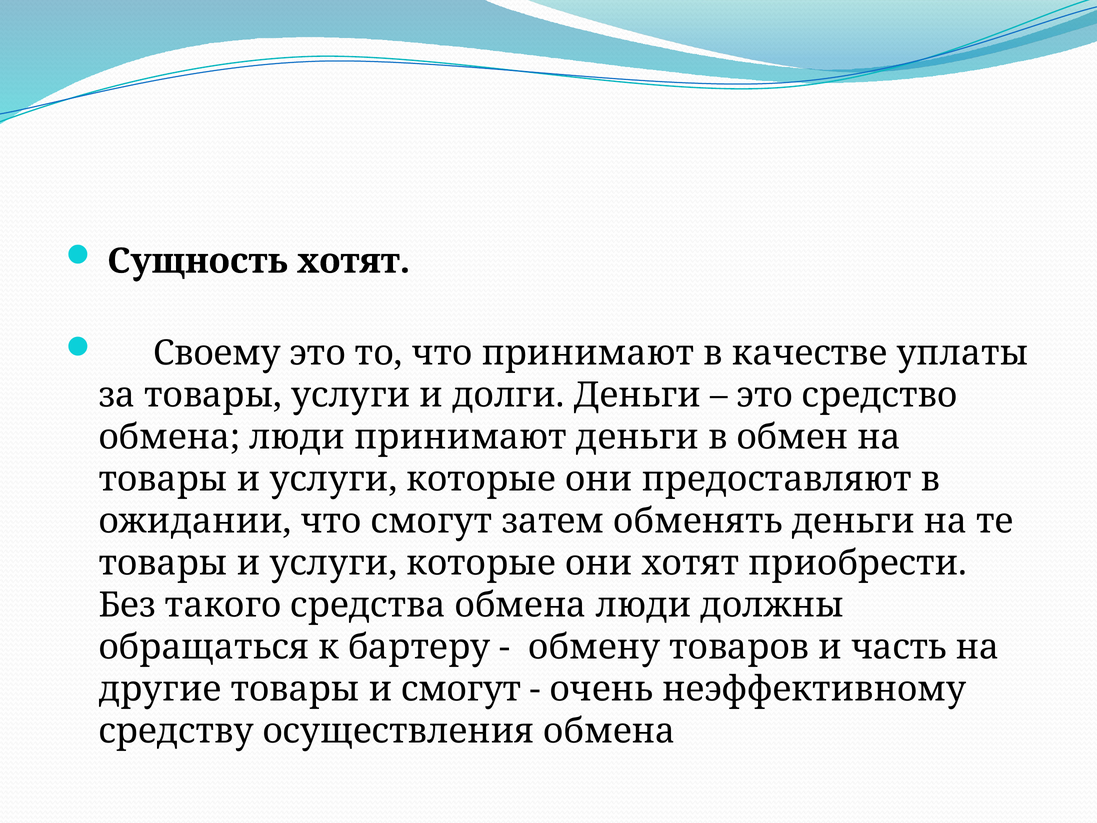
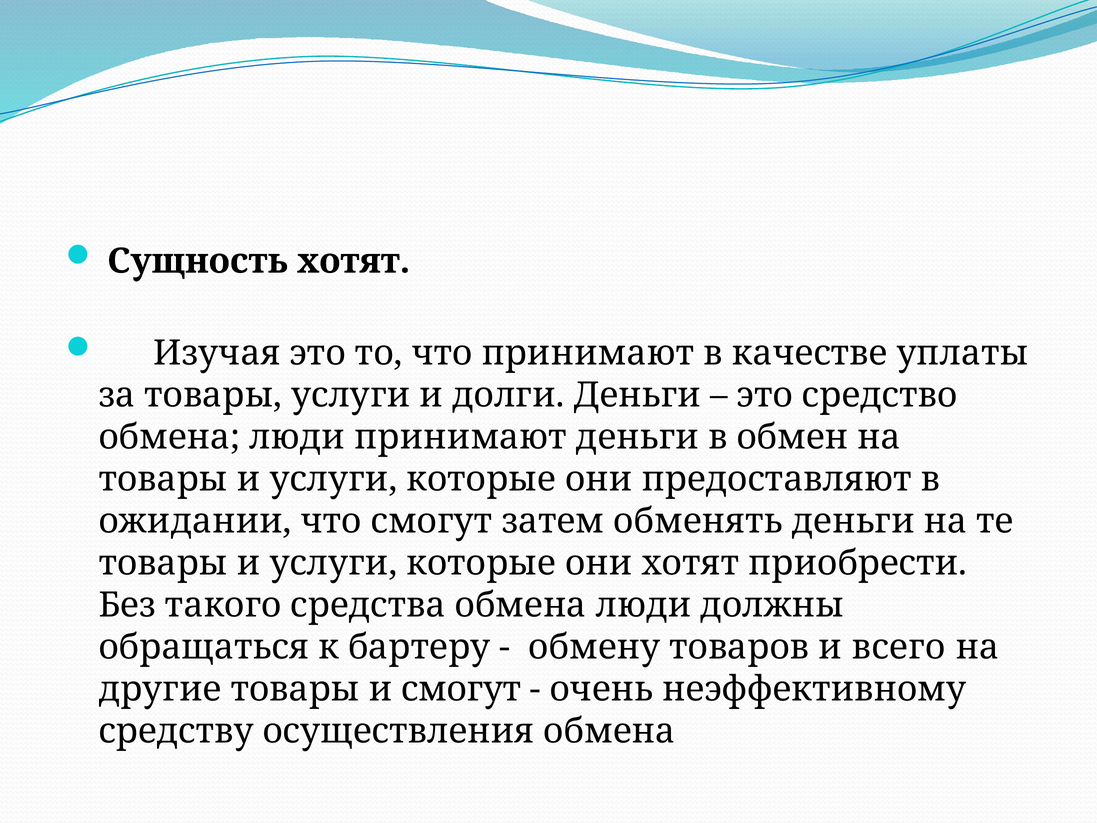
Своему: Своему -> Изучая (217, 353)
часть: часть -> всего (899, 647)
